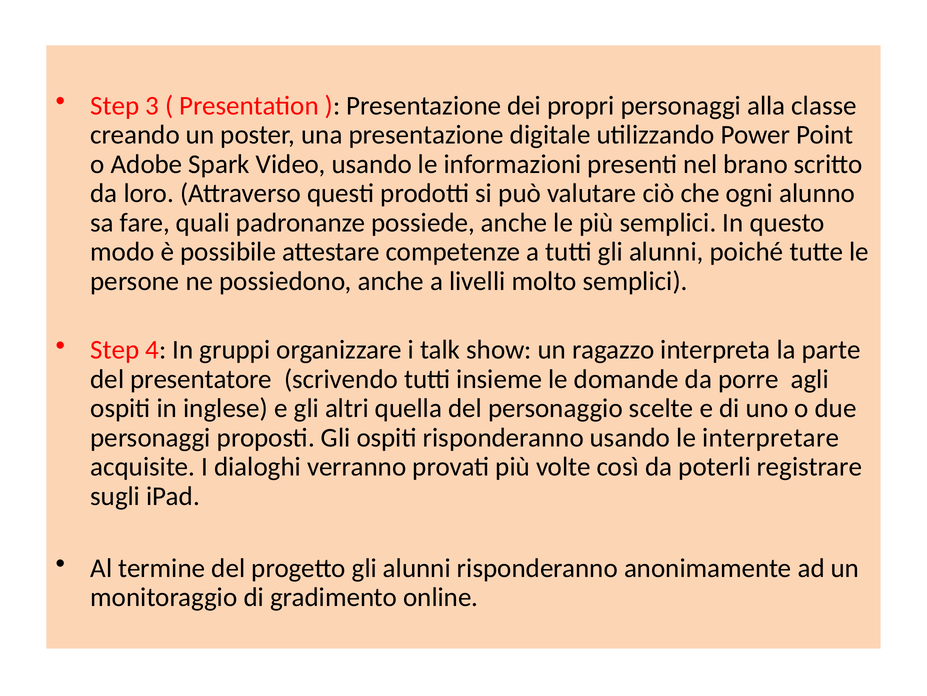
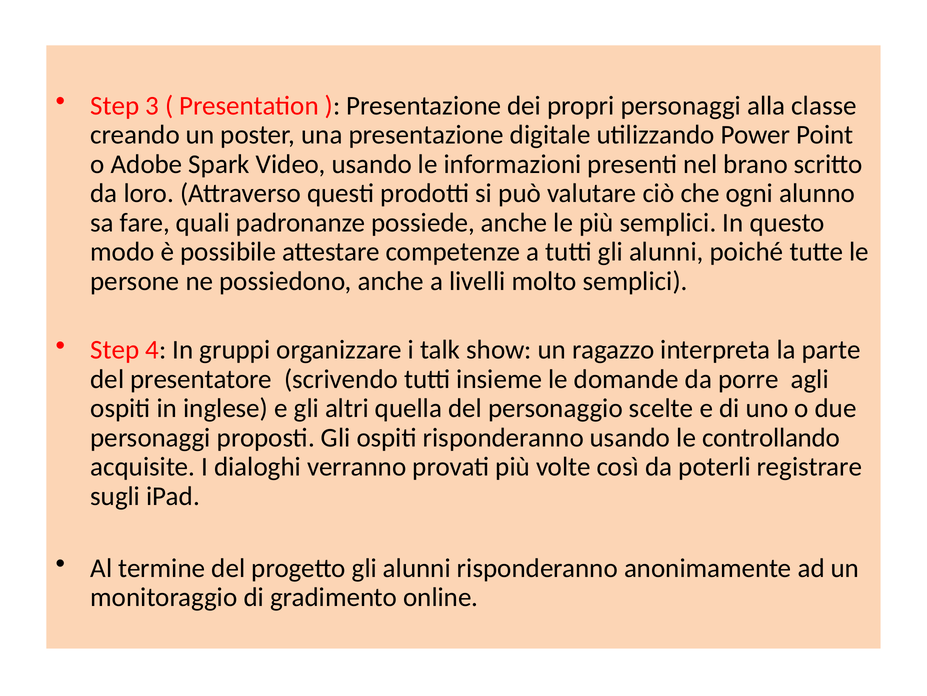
interpretare: interpretare -> controllando (771, 437)
